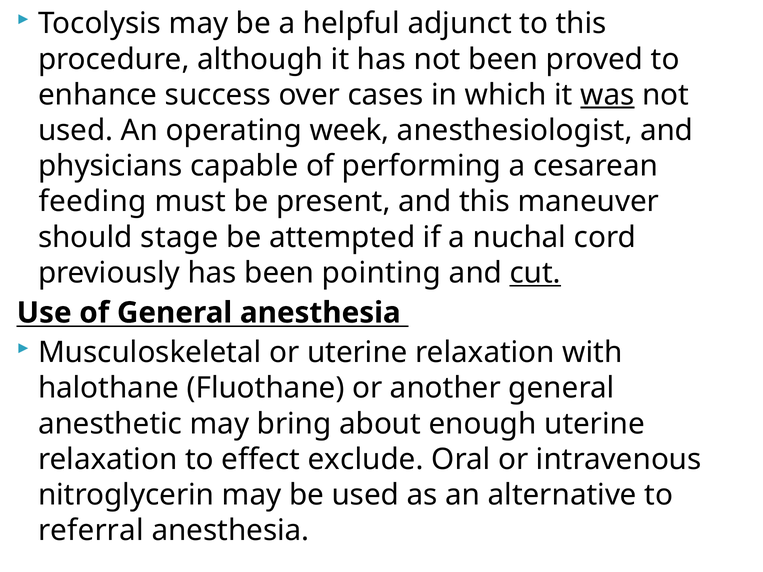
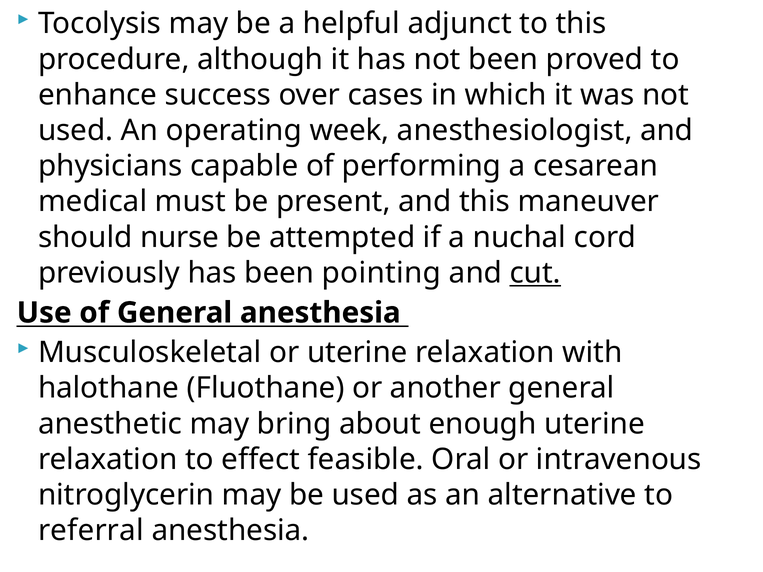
was underline: present -> none (607, 95)
feeding: feeding -> medical (93, 202)
stage: stage -> nurse (180, 237)
exclude: exclude -> feasible (366, 460)
